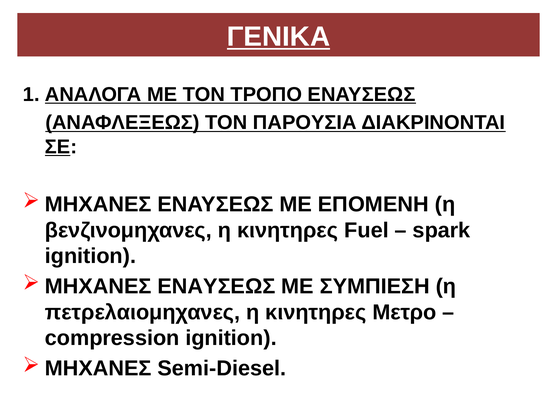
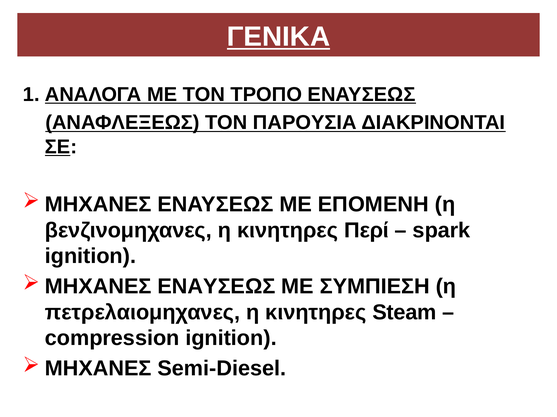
Fuel: Fuel -> Περί (367, 231)
Μετρο: Μετρο -> Steam (404, 313)
